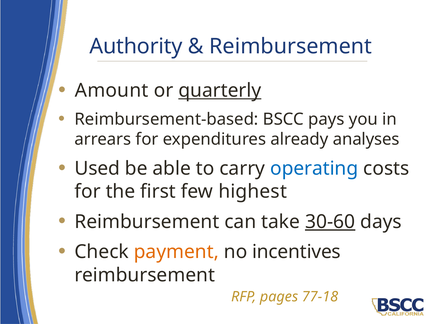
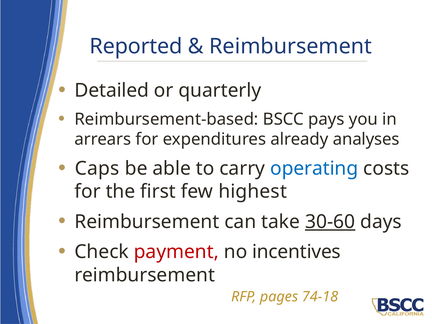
Authority: Authority -> Reported (136, 46)
Amount: Amount -> Detailed (112, 91)
quarterly underline: present -> none (220, 91)
Used: Used -> Caps (97, 168)
payment colour: orange -> red (176, 252)
77-18: 77-18 -> 74-18 (320, 297)
